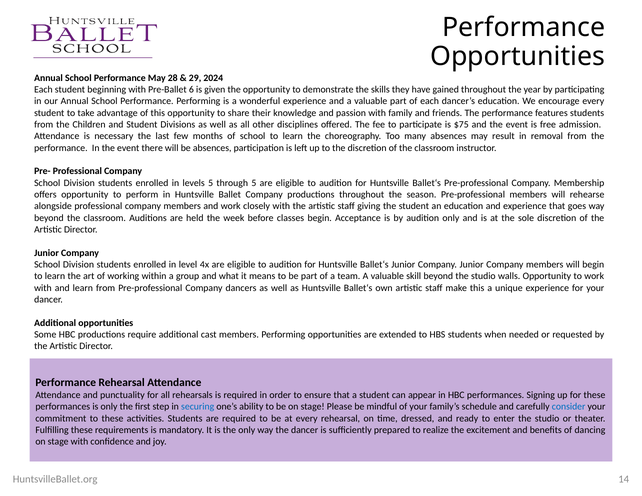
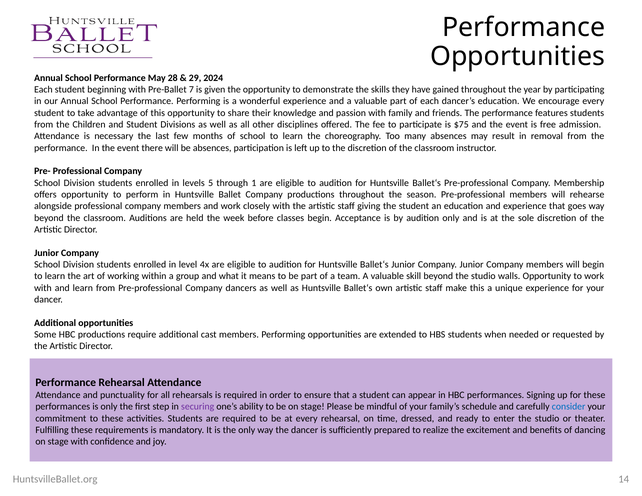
6: 6 -> 7 (191, 89)
through 5: 5 -> 1 (254, 183)
securing colour: blue -> purple (198, 407)
